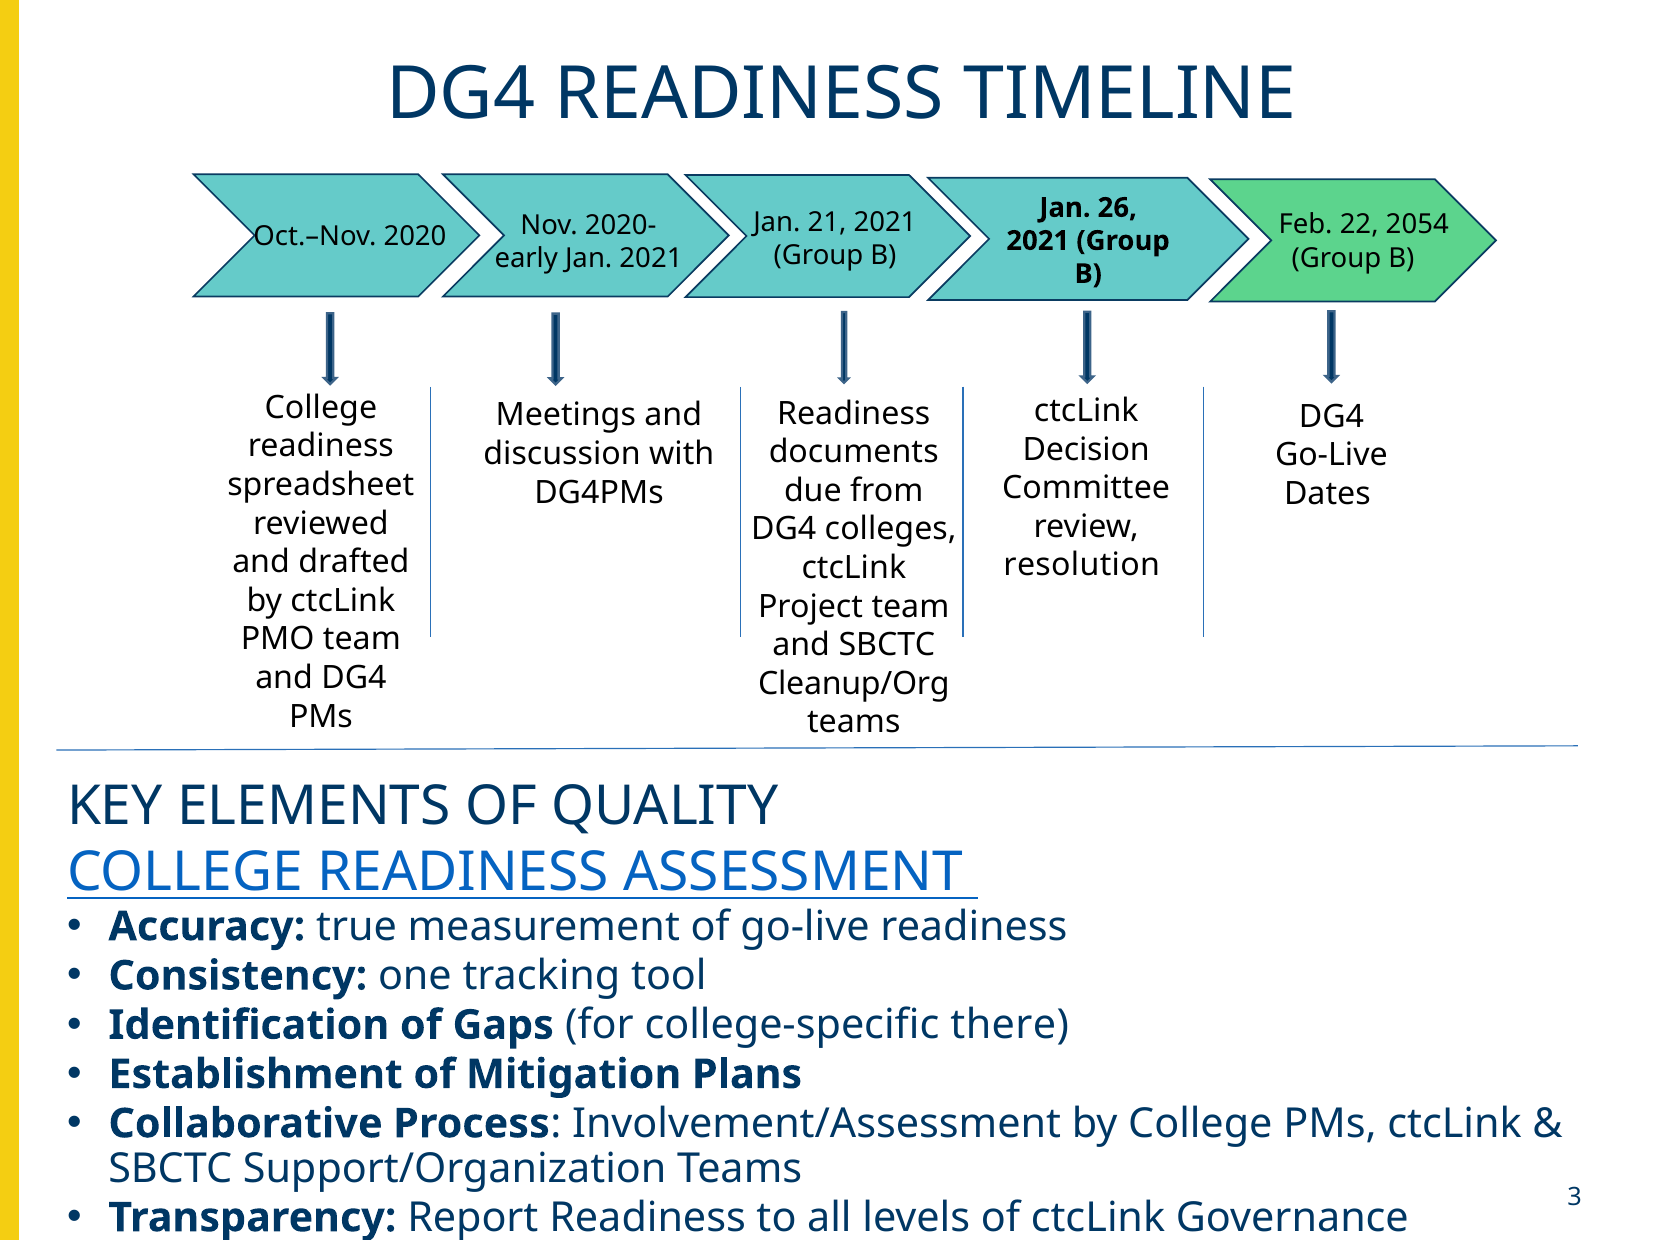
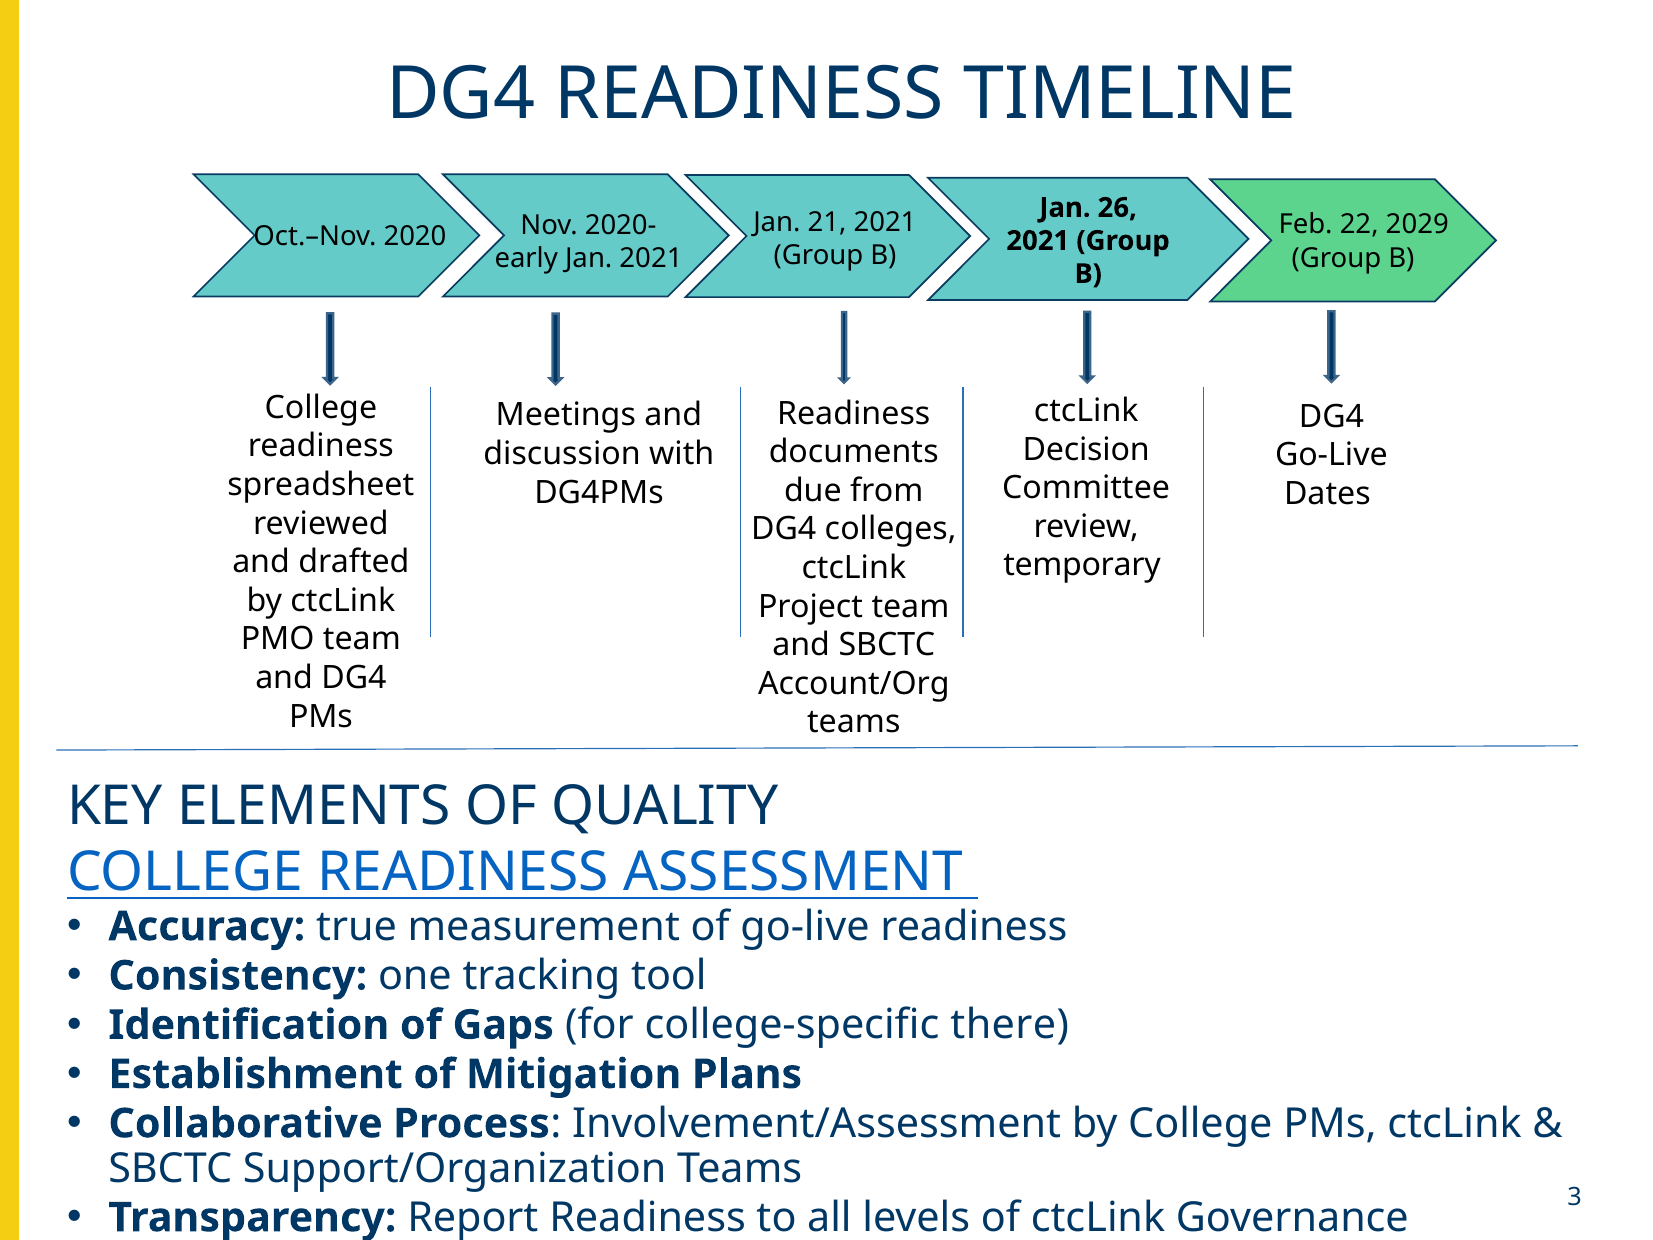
2054: 2054 -> 2029 (1417, 225)
resolution: resolution -> temporary (1082, 565)
Cleanup/Org: Cleanup/Org -> Account/Org (854, 684)
